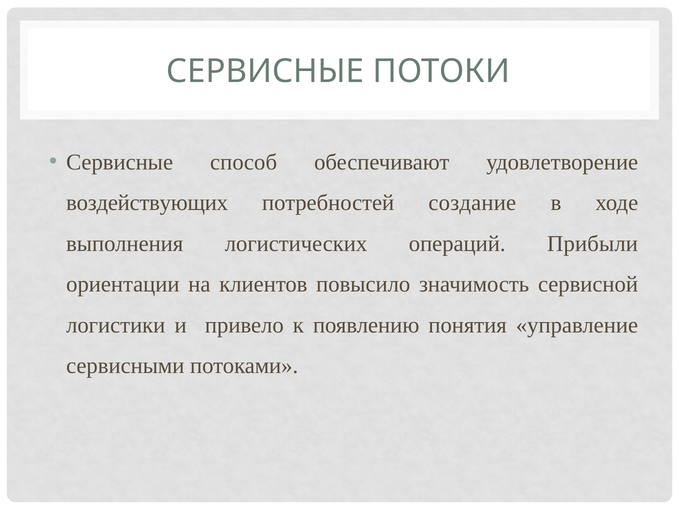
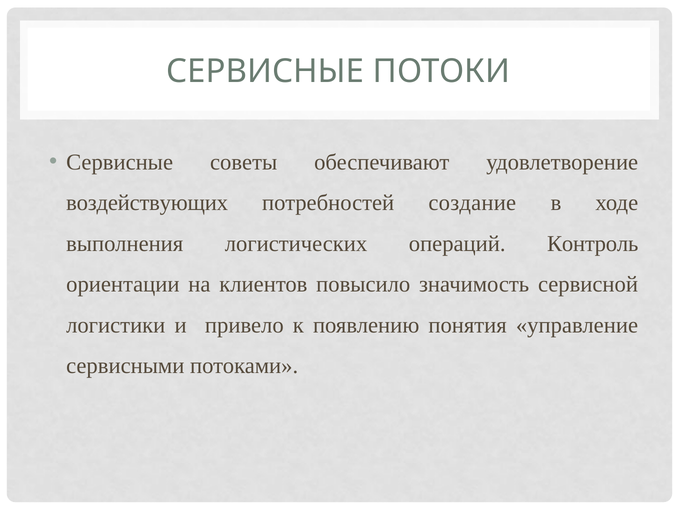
способ: способ -> советы (244, 162)
Прибыли: Прибыли -> Контроль (593, 244)
